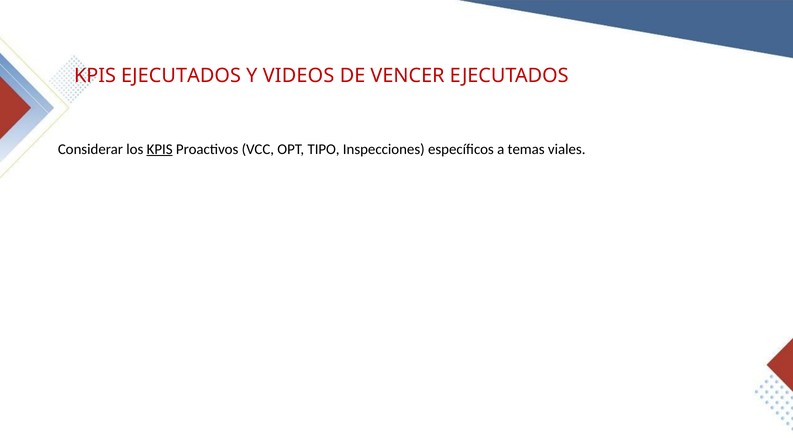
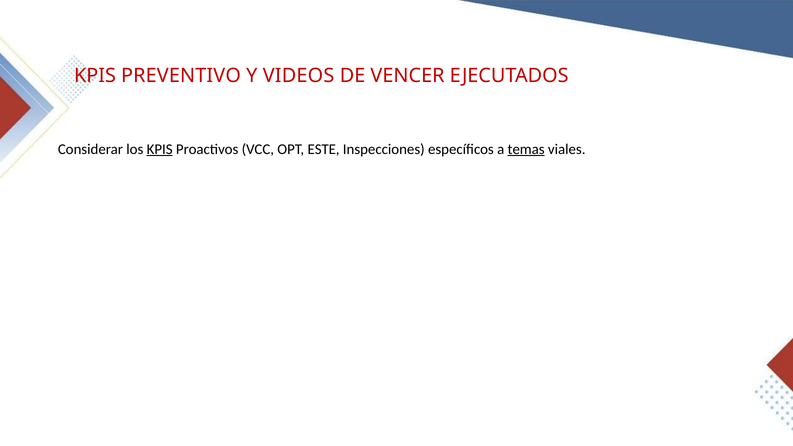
KPIS EJECUTADOS: EJECUTADOS -> PREVENTIVO (181, 76)
TIPO: TIPO -> ESTE (324, 149)
temas underline: none -> present (526, 149)
